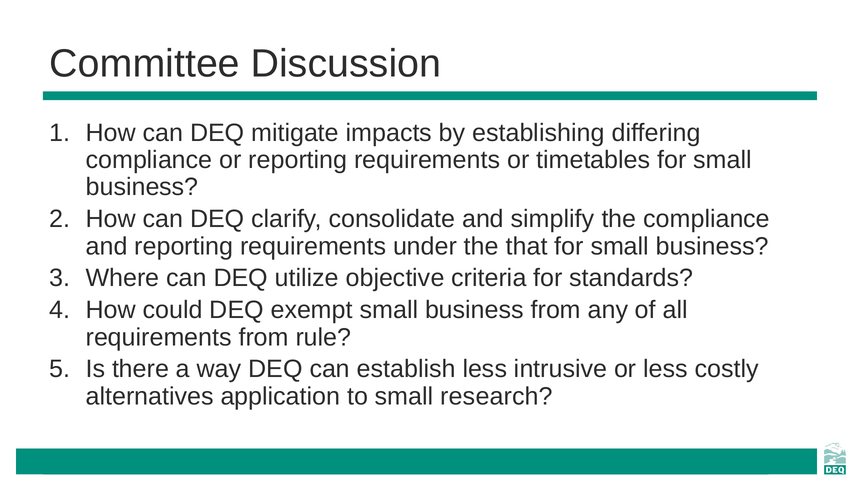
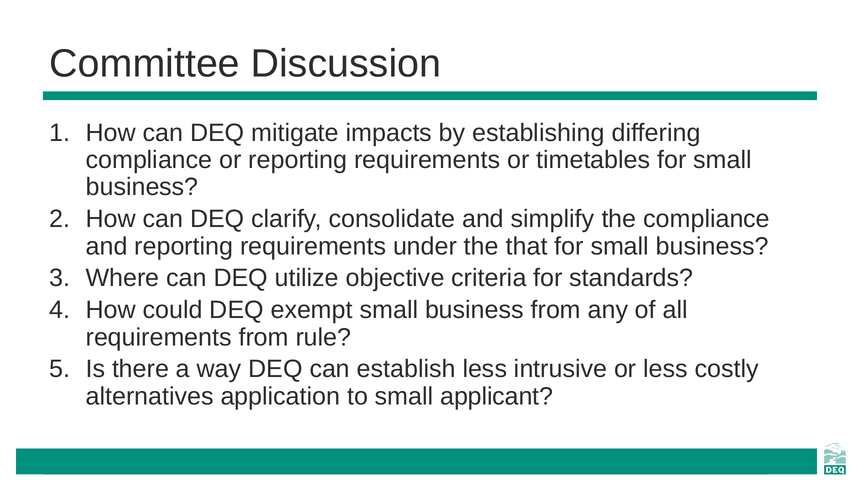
research: research -> applicant (497, 396)
